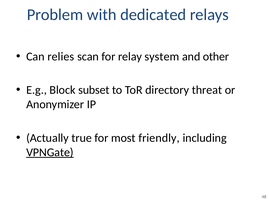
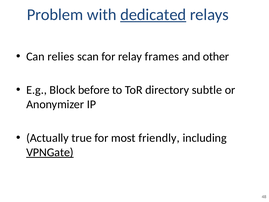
dedicated underline: none -> present (153, 15)
system: system -> frames (162, 56)
subset: subset -> before (94, 90)
threat: threat -> subtle (207, 90)
